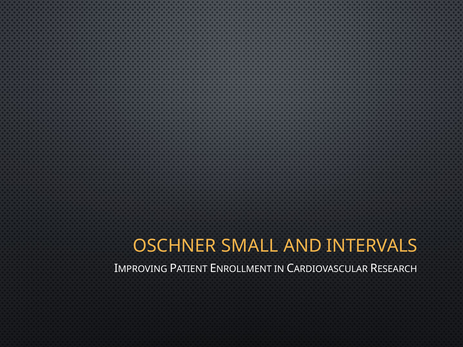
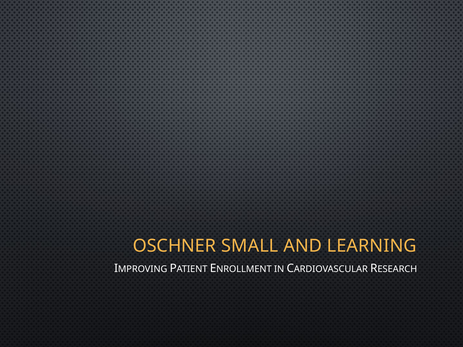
INTERVALS: INTERVALS -> LEARNING (372, 246)
